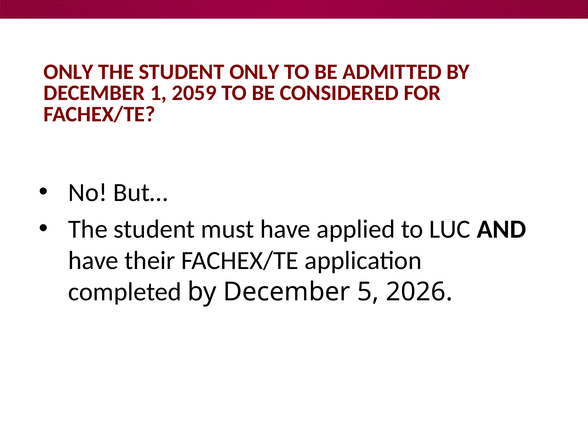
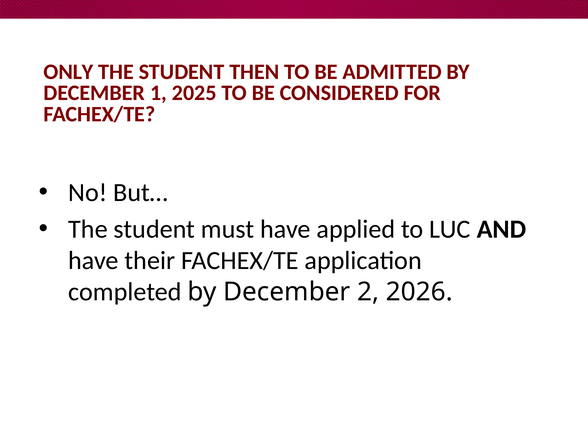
STUDENT ONLY: ONLY -> THEN (254, 72)
2059: 2059 -> 2025 (194, 93)
5: 5 -> 2 (368, 292)
